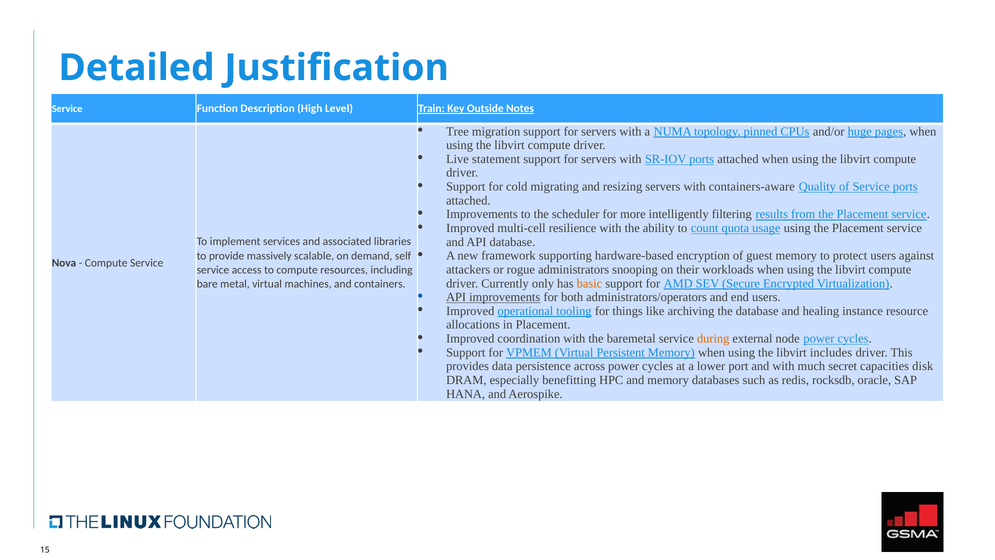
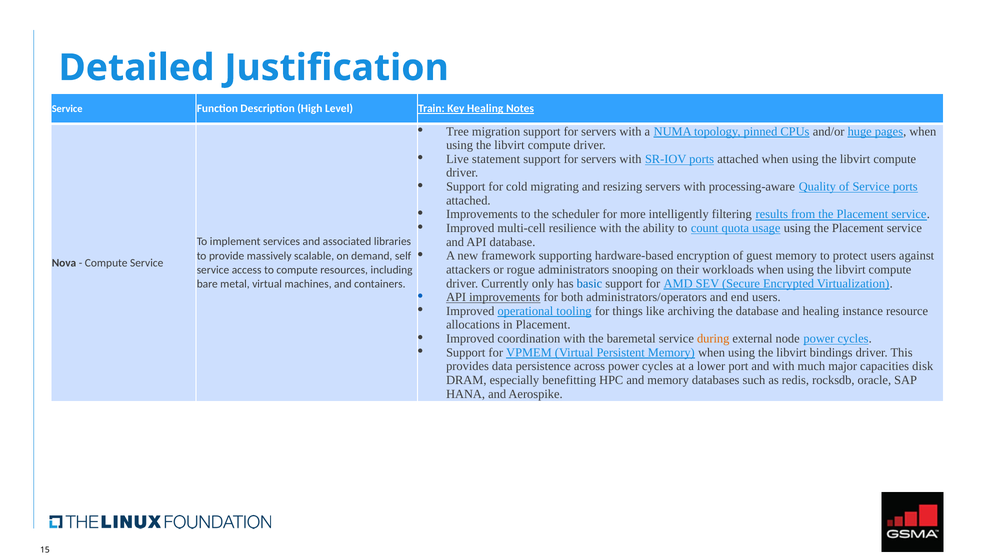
Key Outside: Outside -> Healing (485, 109)
containers-aware: containers-aware -> processing-aware (752, 187)
basic colour: orange -> blue (589, 283)
includes: includes -> bindings (831, 352)
secret: secret -> major (843, 366)
